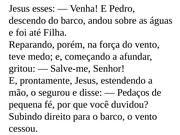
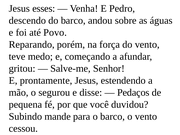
Filha: Filha -> Povo (55, 33)
direito: direito -> mande (58, 117)
